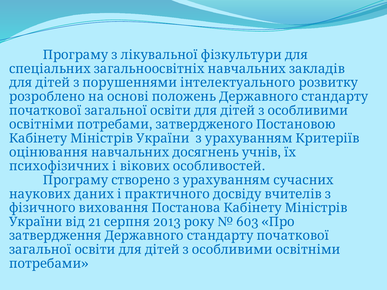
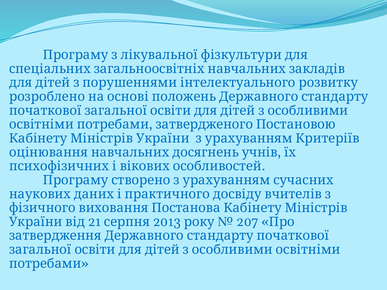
603: 603 -> 207 (247, 222)
